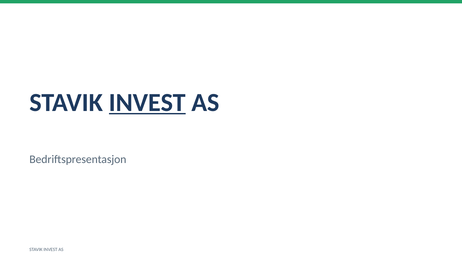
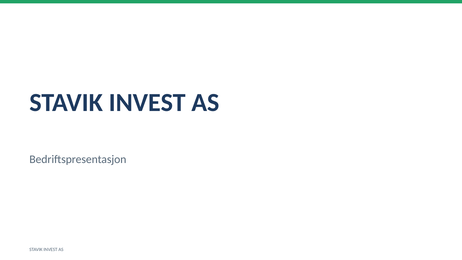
INVEST underline: present -> none (147, 102)
